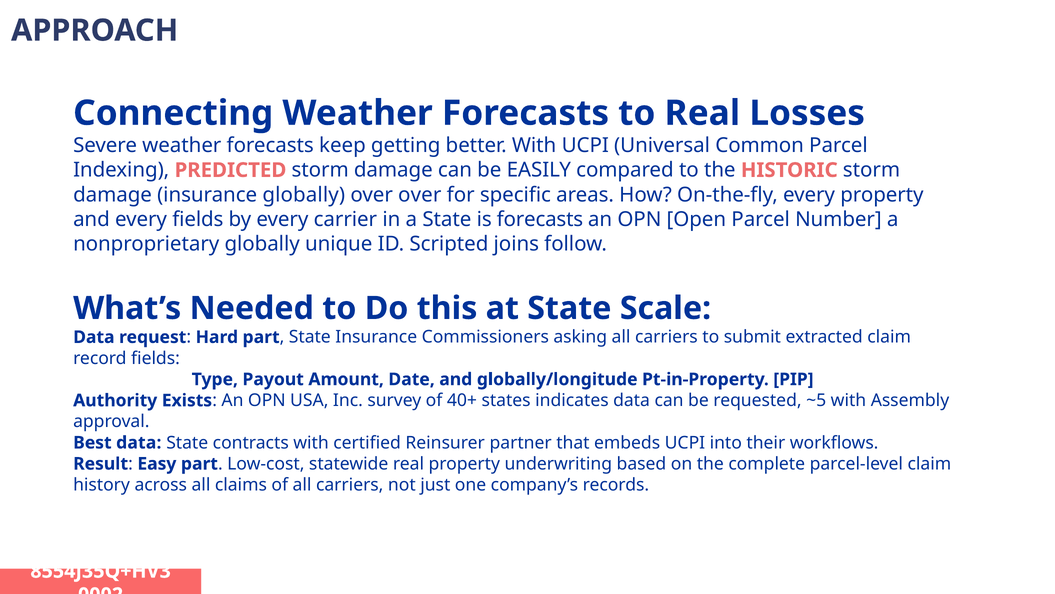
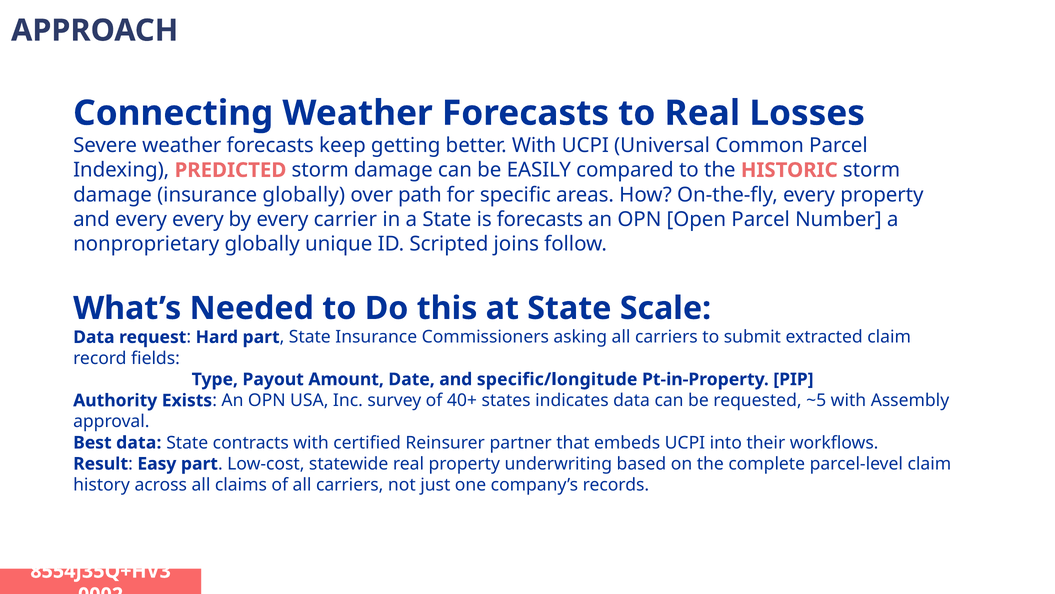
over over: over -> path (420, 195)
every fields: fields -> every (198, 219)
globally/longitude: globally/longitude -> specific/longitude (557, 379)
